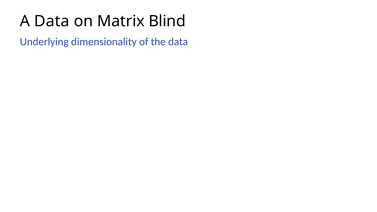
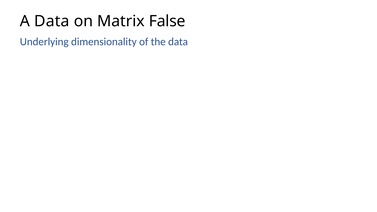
Blind: Blind -> False (167, 21)
